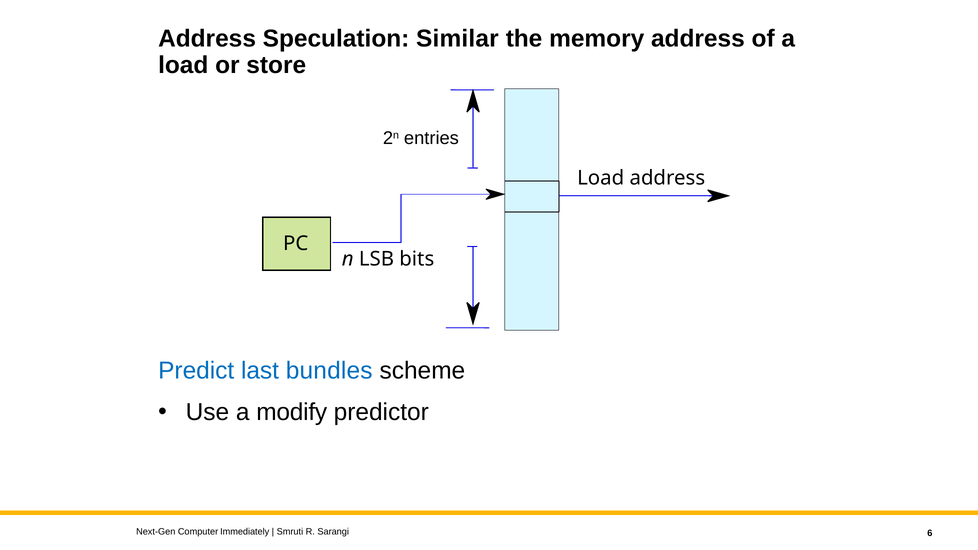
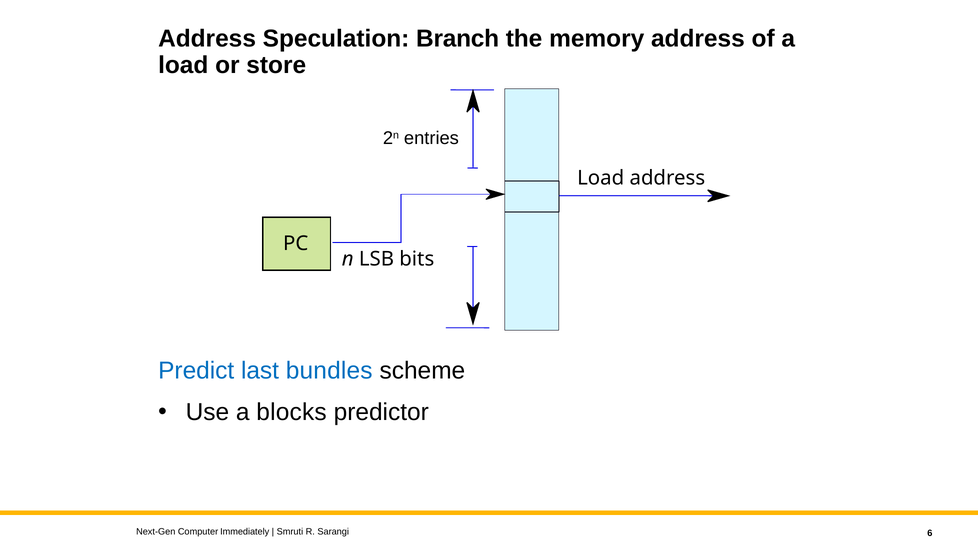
Similar: Similar -> Branch (458, 39)
modify: modify -> blocks (292, 412)
